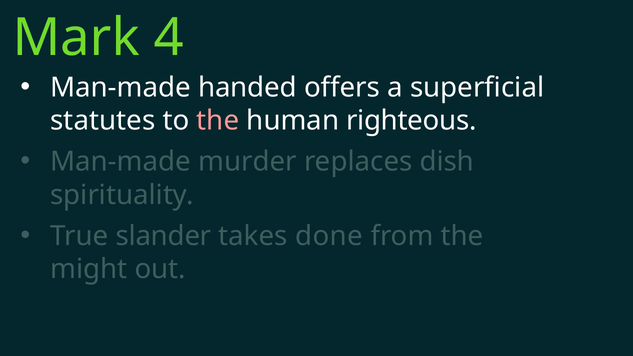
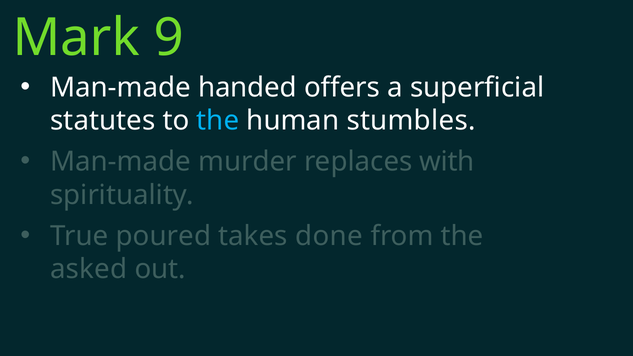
4: 4 -> 9 (169, 38)
the colour: pink -> light blue (218, 121)
righteous: righteous -> stumbles (411, 121)
dish: dish -> with (447, 162)
slander: slander -> poured (163, 236)
might: might -> asked (89, 269)
